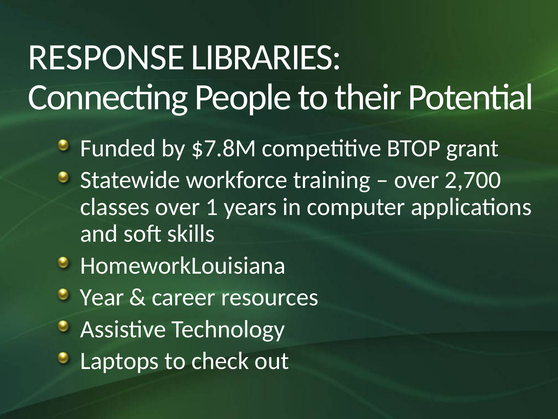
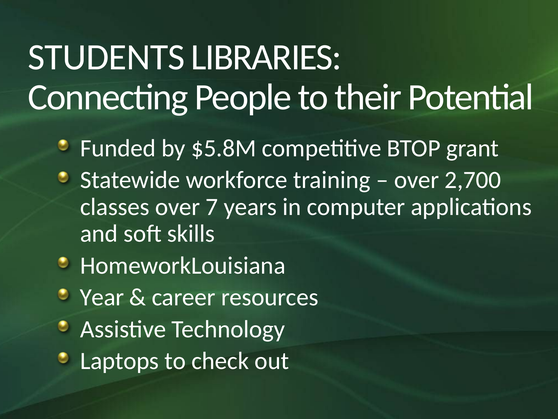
RESPONSE: RESPONSE -> STUDENTS (106, 57)
$7.8M: $7.8M -> $5.8M (224, 148)
1: 1 -> 7 (212, 207)
